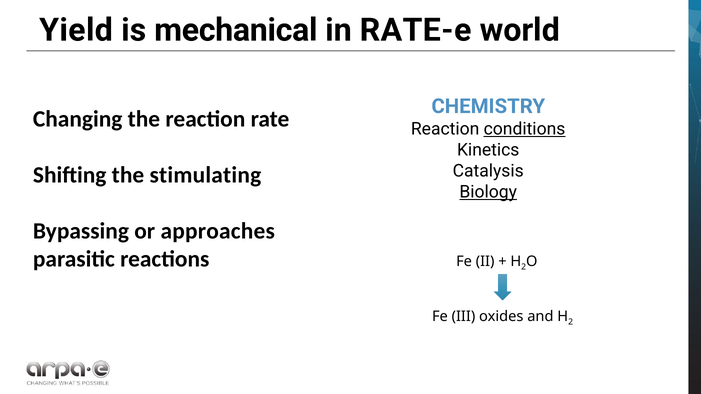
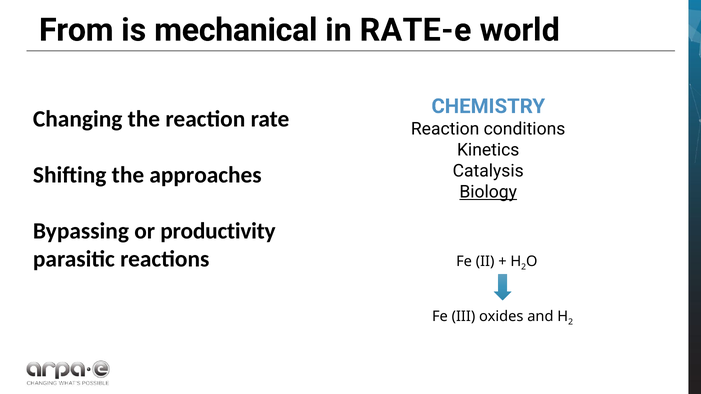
Yield: Yield -> From (76, 30)
conditions underline: present -> none (525, 129)
stimulating: stimulating -> approaches (206, 175)
approaches: approaches -> productivity (218, 231)
